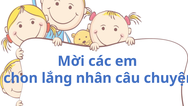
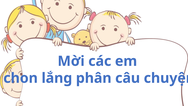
nhân: nhân -> phân (94, 78)
